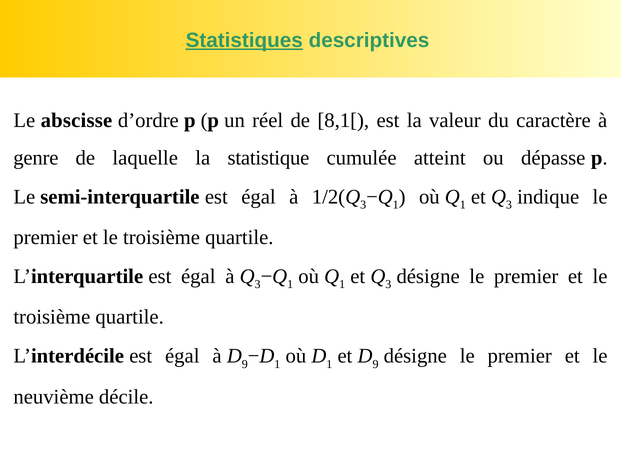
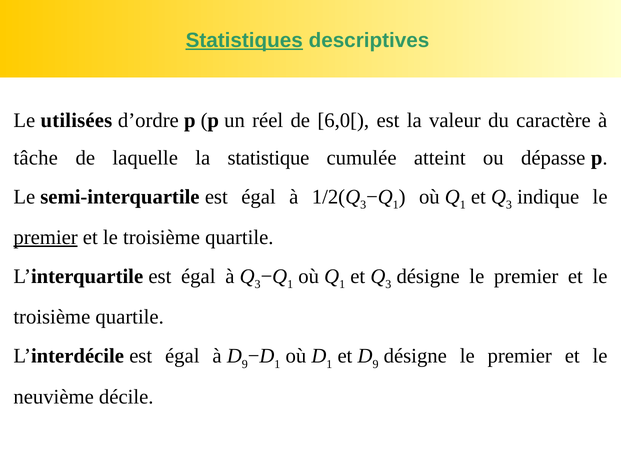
abscisse: abscisse -> utilisées (76, 120)
8,1[: 8,1[ -> 6,0[ (343, 120)
genre: genre -> tâche (36, 158)
premier underline: none -> present (46, 237)
